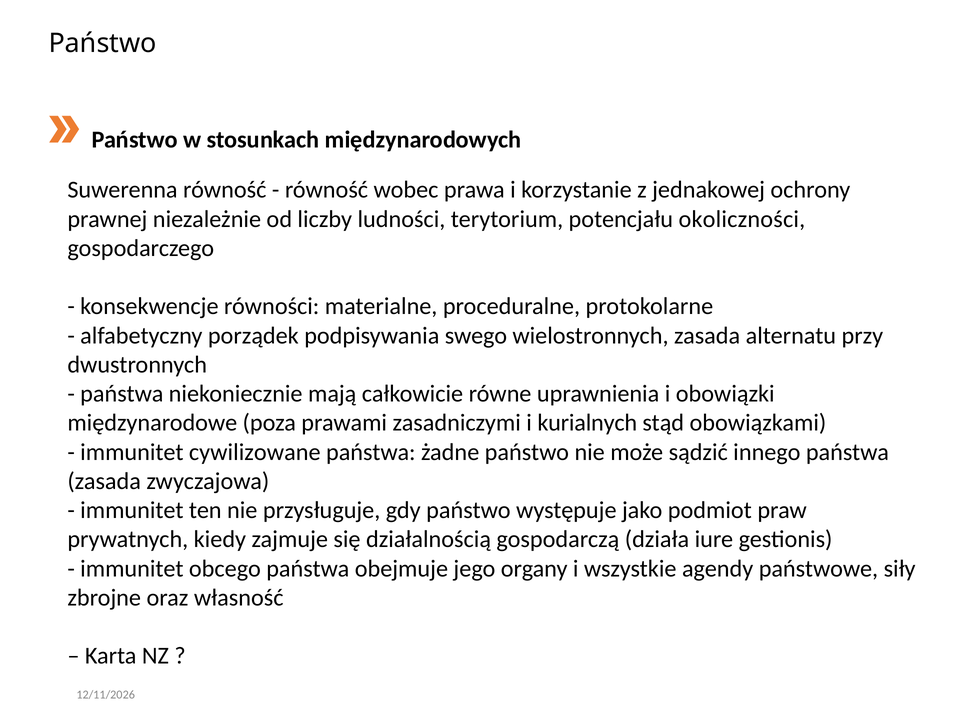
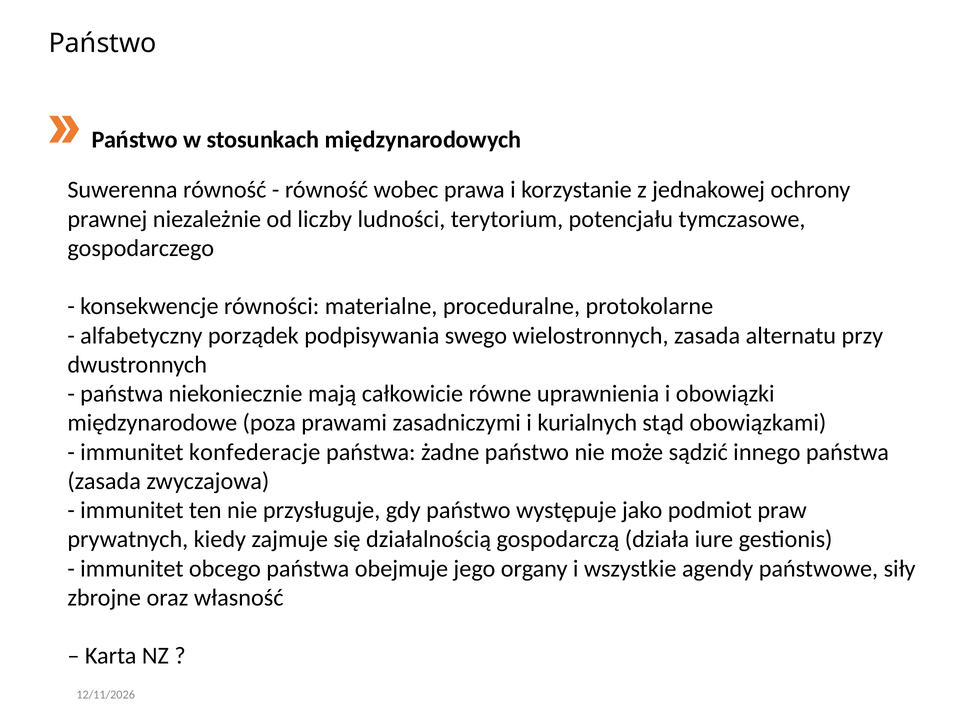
okoliczności: okoliczności -> tymczasowe (742, 219)
cywilizowane: cywilizowane -> konfederacje (255, 452)
